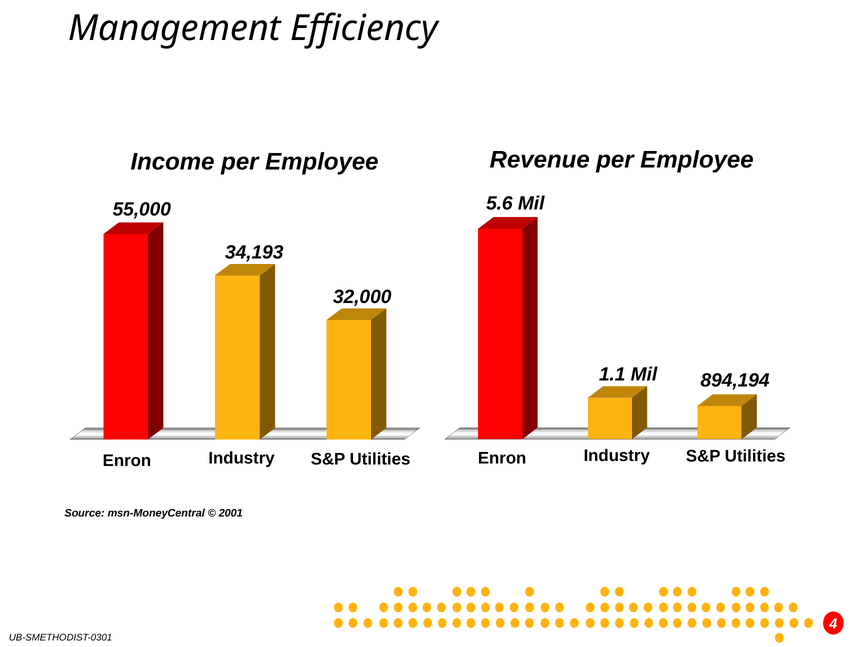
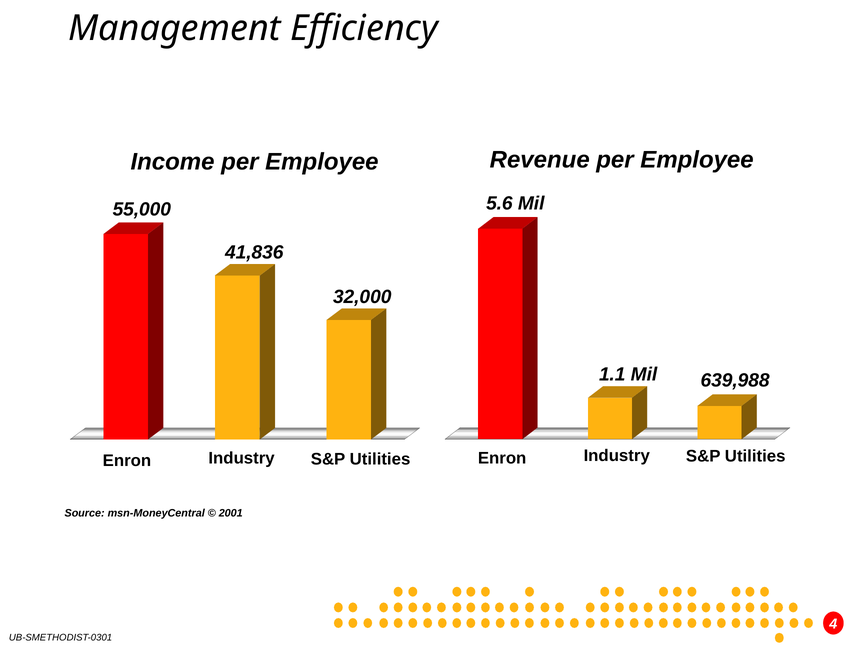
34,193: 34,193 -> 41,836 (254, 252)
894,194: 894,194 -> 639,988 (735, 381)
